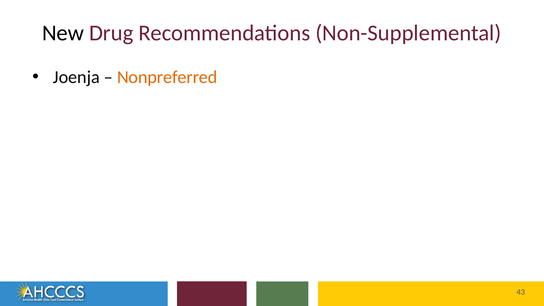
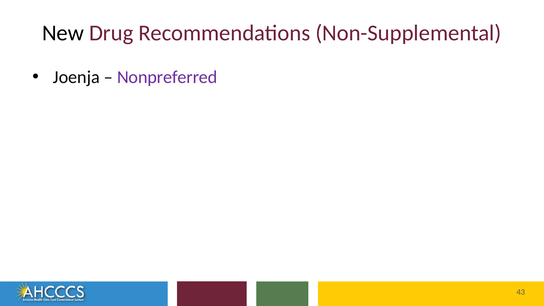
Nonpreferred colour: orange -> purple (167, 77)
